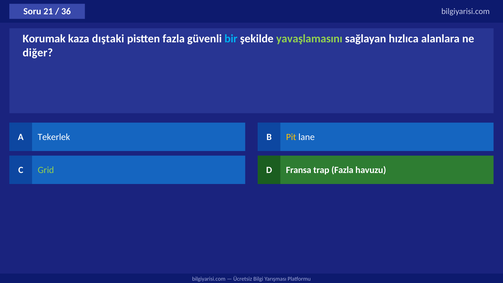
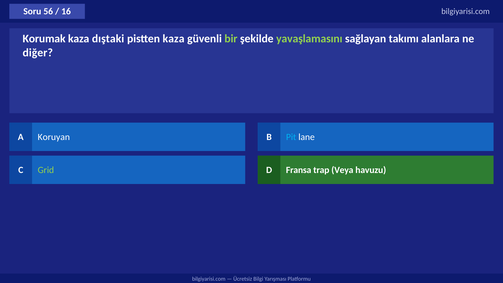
21: 21 -> 56 (48, 12)
36: 36 -> 16 (66, 12)
pistten fazla: fazla -> kaza (174, 39)
bir colour: light blue -> light green (231, 39)
hızlıca: hızlıca -> takımı (404, 39)
Tekerlek: Tekerlek -> Koruyan (54, 137)
Pit colour: yellow -> light blue (291, 137)
trap Fazla: Fazla -> Veya (342, 170)
